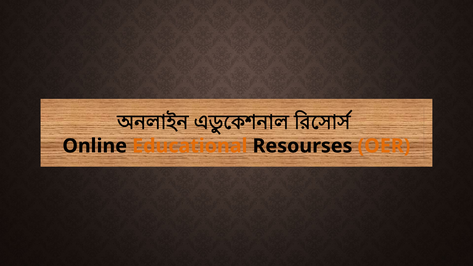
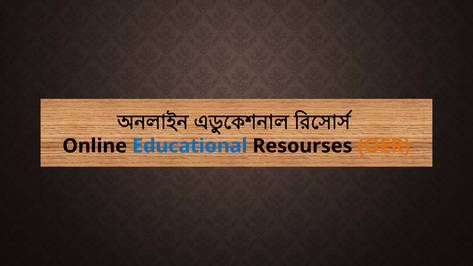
Educational colour: orange -> blue (190, 146)
